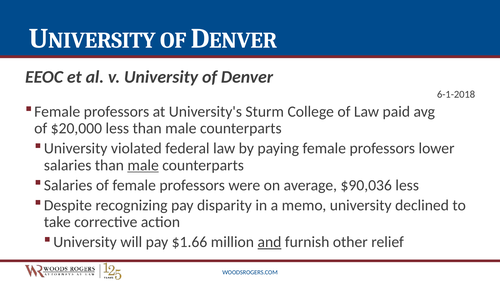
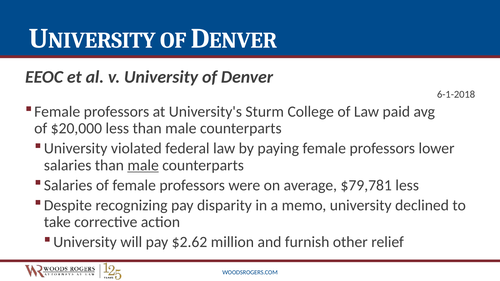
$90,036: $90,036 -> $79,781 (366, 185)
$1.66: $1.66 -> $2.62 (189, 242)
and underline: present -> none (269, 242)
